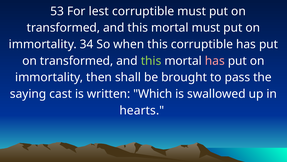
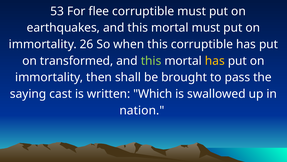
lest: lest -> flee (99, 11)
transformed: transformed -> earthquakes (63, 28)
34: 34 -> 26 (87, 44)
has colour: pink -> yellow (215, 61)
hearts: hearts -> nation (142, 110)
